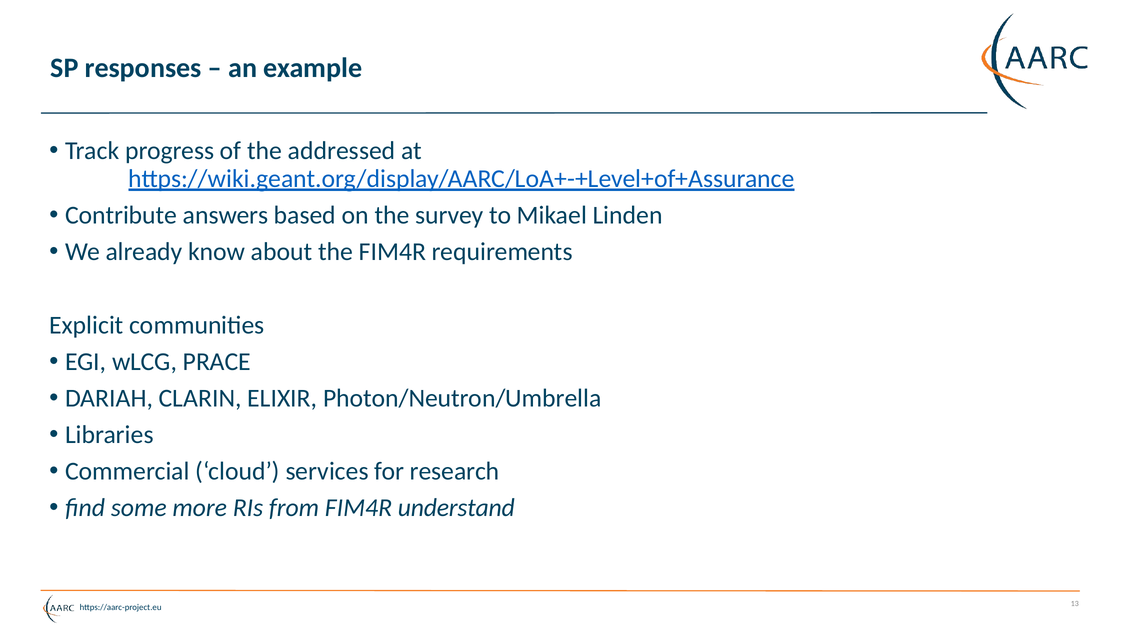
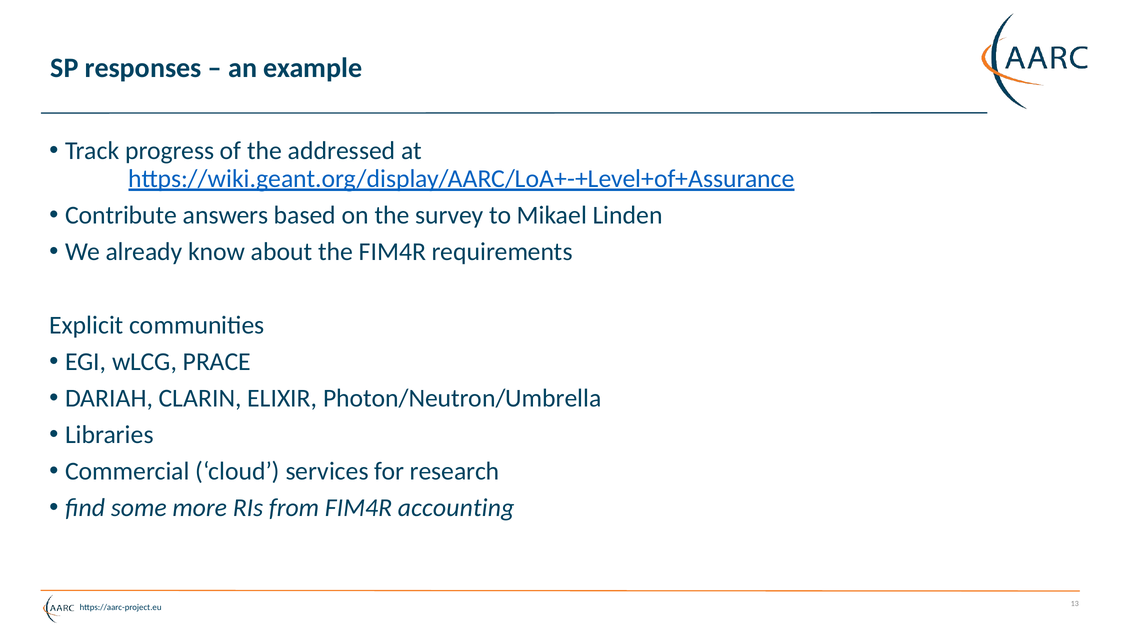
understand: understand -> accounting (456, 508)
